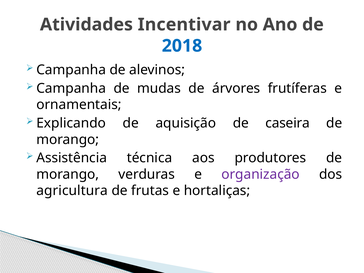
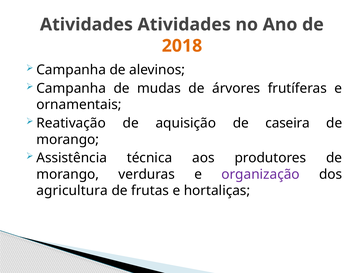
Atividades Incentivar: Incentivar -> Atividades (184, 25)
2018 colour: blue -> orange (182, 46)
Explicando: Explicando -> Reativação (71, 123)
